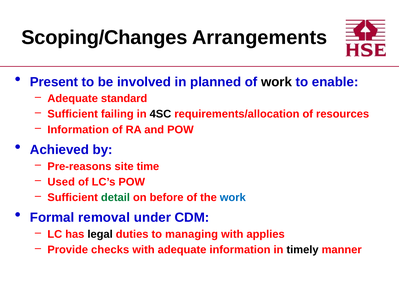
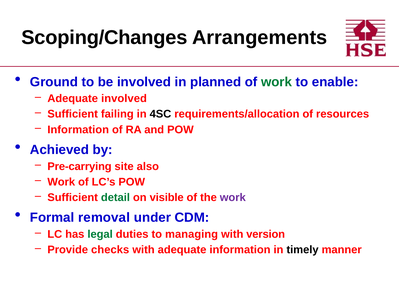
Present: Present -> Ground (54, 82)
work colour: black -> green (277, 82)
Adequate standard: standard -> involved (124, 99)
Pre-reasons: Pre-reasons -> Pre-carrying (79, 167)
time: time -> also (148, 167)
Used: Used -> Work (61, 182)
before: before -> visible (167, 198)
work colour: blue -> purple (233, 198)
legal colour: black -> green (100, 234)
applies: applies -> version (266, 234)
